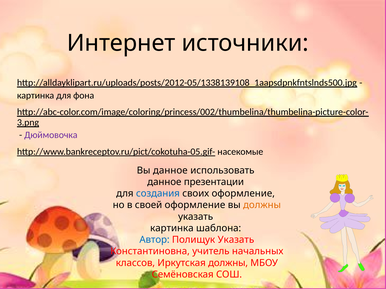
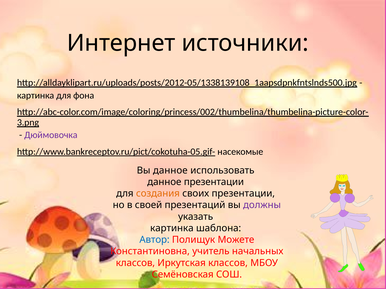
создания colour: blue -> orange (158, 194)
своих оформление: оформление -> презентации (243, 194)
своей оформление: оформление -> презентаций (195, 205)
должны colour: orange -> purple (262, 205)
Полищук Указать: Указать -> Можете (236, 240)
Иркутская должны: должны -> классов (228, 263)
